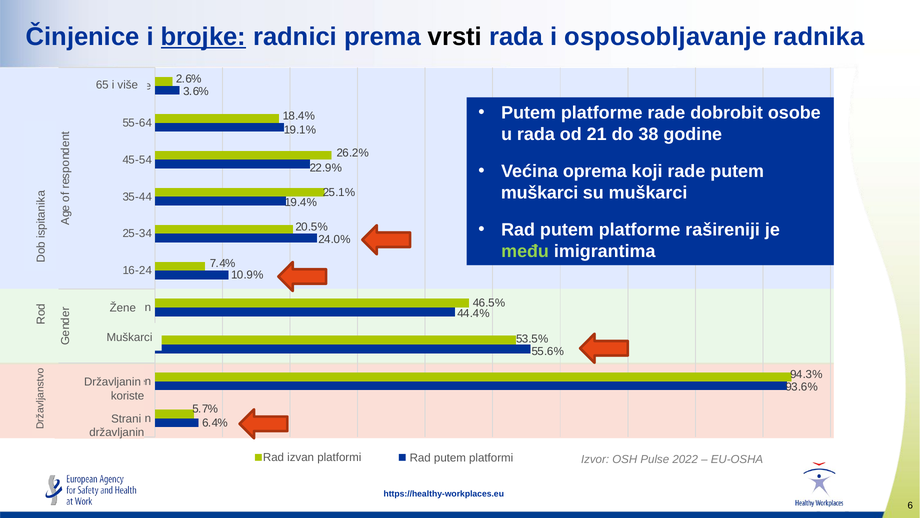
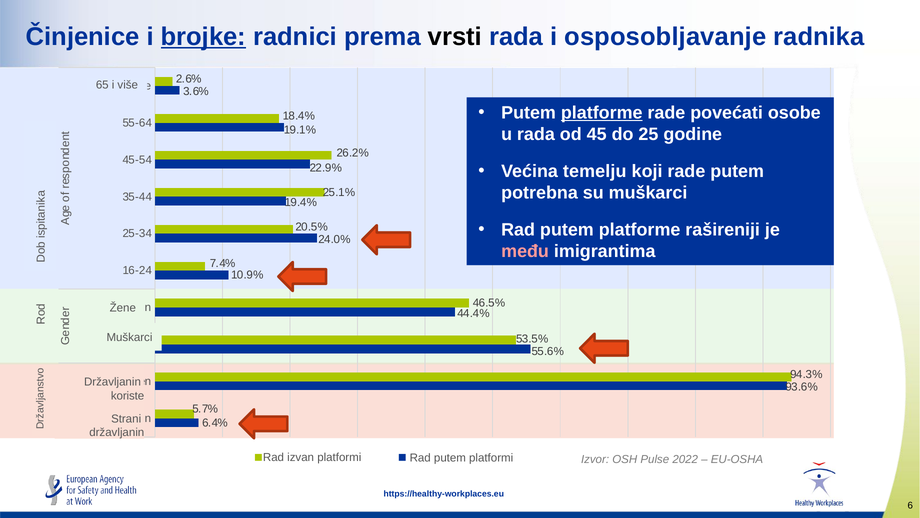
platforme underline: none -> present (602, 113)
dobrobit: dobrobit -> povećati (727, 113)
21: 21 -> 45 (597, 134)
38: 38 -> 25 (648, 134)
oprema: oprema -> temelju (595, 171)
muškarci: muškarci -> potrebna (540, 193)
među colour: light green -> pink (525, 251)
